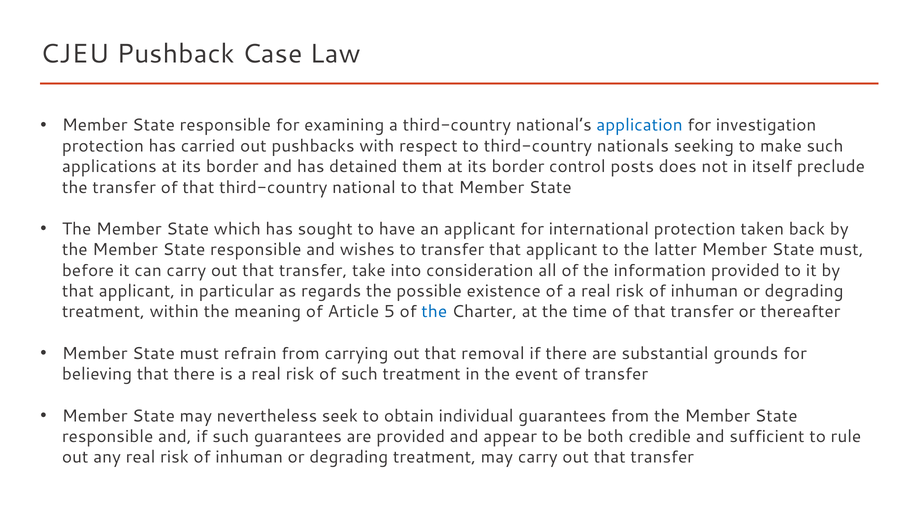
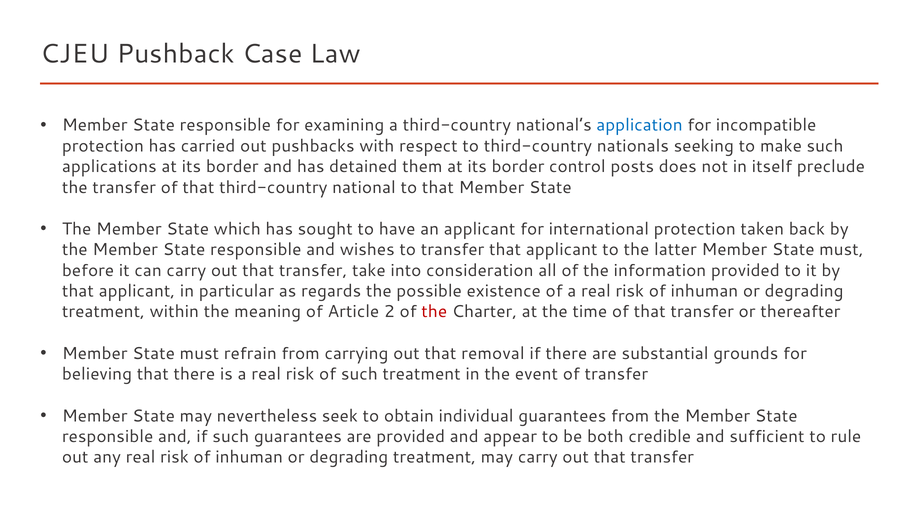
investigation: investigation -> incompatible (766, 125)
5: 5 -> 2 (389, 312)
the colour: blue -> red (434, 312)
